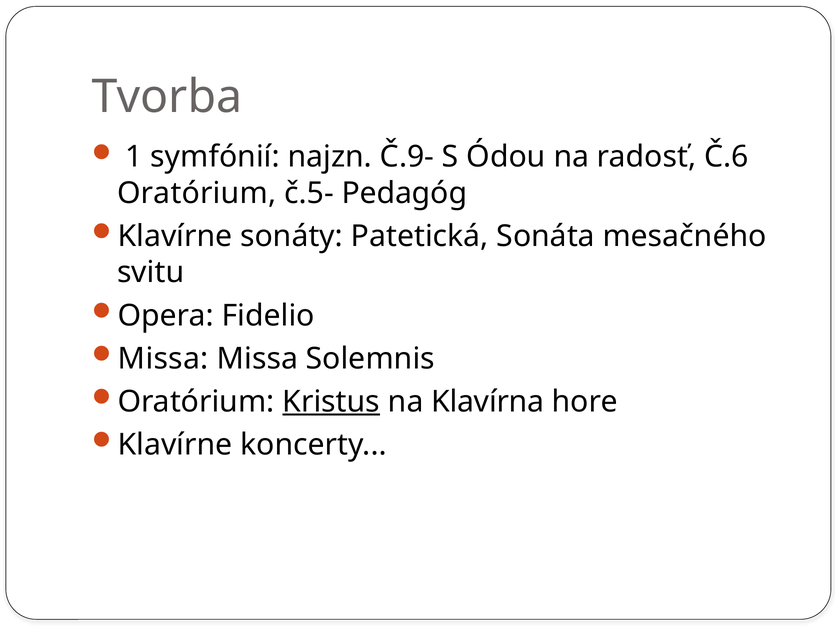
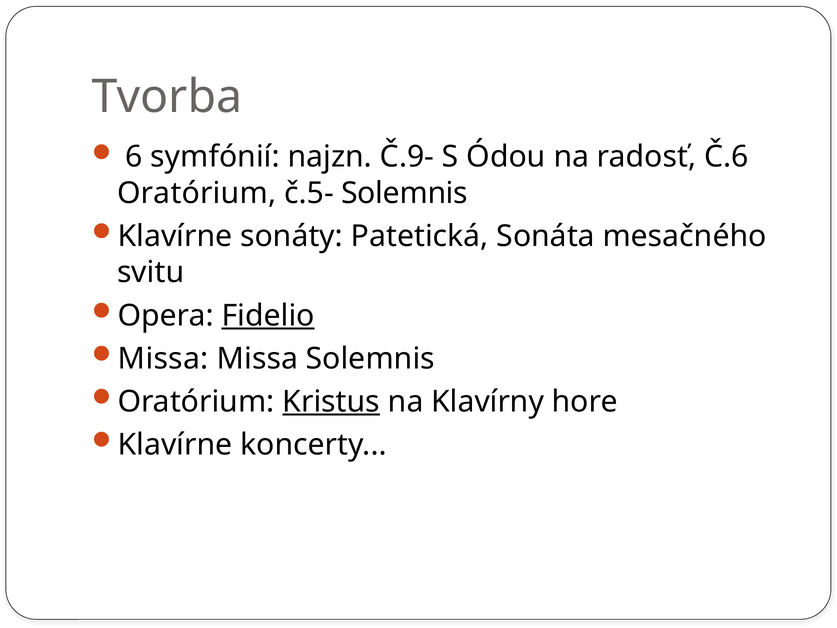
1: 1 -> 6 (134, 157)
č.5- Pedagóg: Pedagóg -> Solemnis (404, 193)
Fidelio underline: none -> present (268, 315)
Klavírna: Klavírna -> Klavírny (488, 401)
